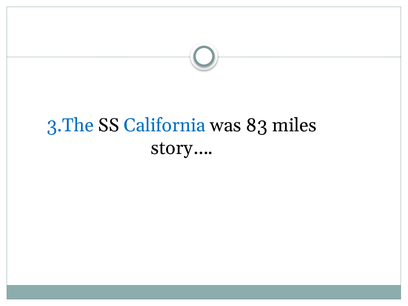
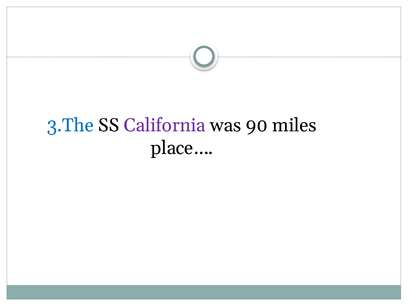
California colour: blue -> purple (165, 125)
83: 83 -> 90 (257, 125)
story…: story… -> place… (182, 148)
